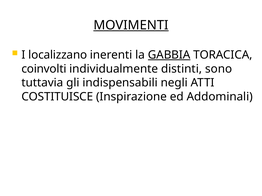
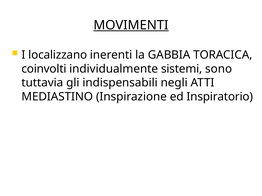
GABBIA underline: present -> none (169, 55)
distinti: distinti -> sistemi (182, 69)
COSTITUISCE: COSTITUISCE -> MEDIASTINO (57, 97)
Addominali: Addominali -> Inspiratorio (220, 97)
